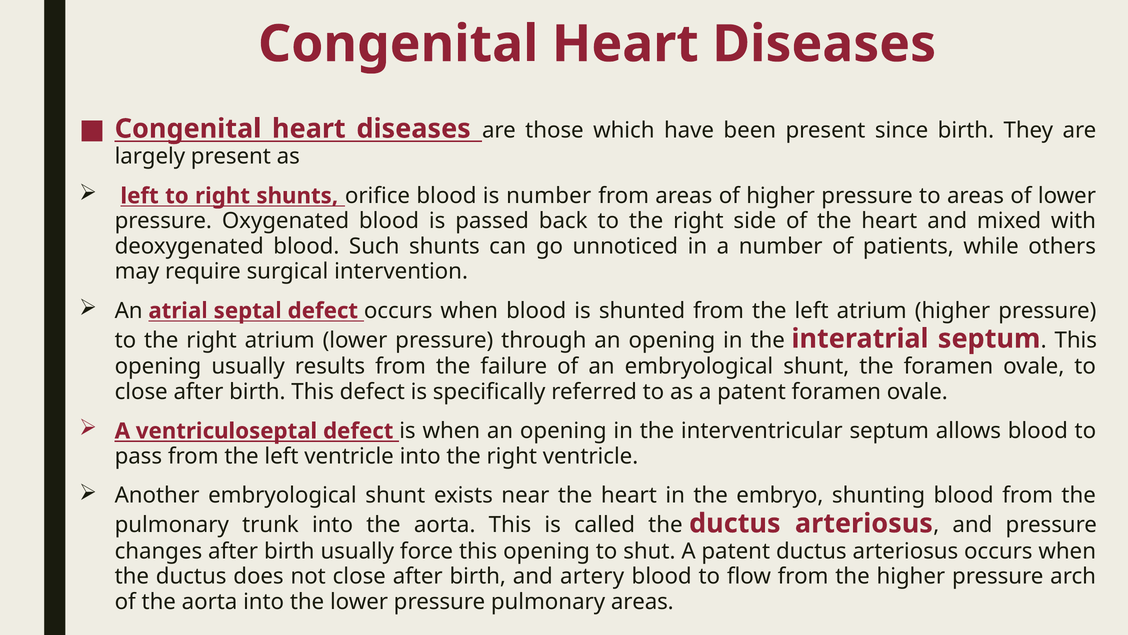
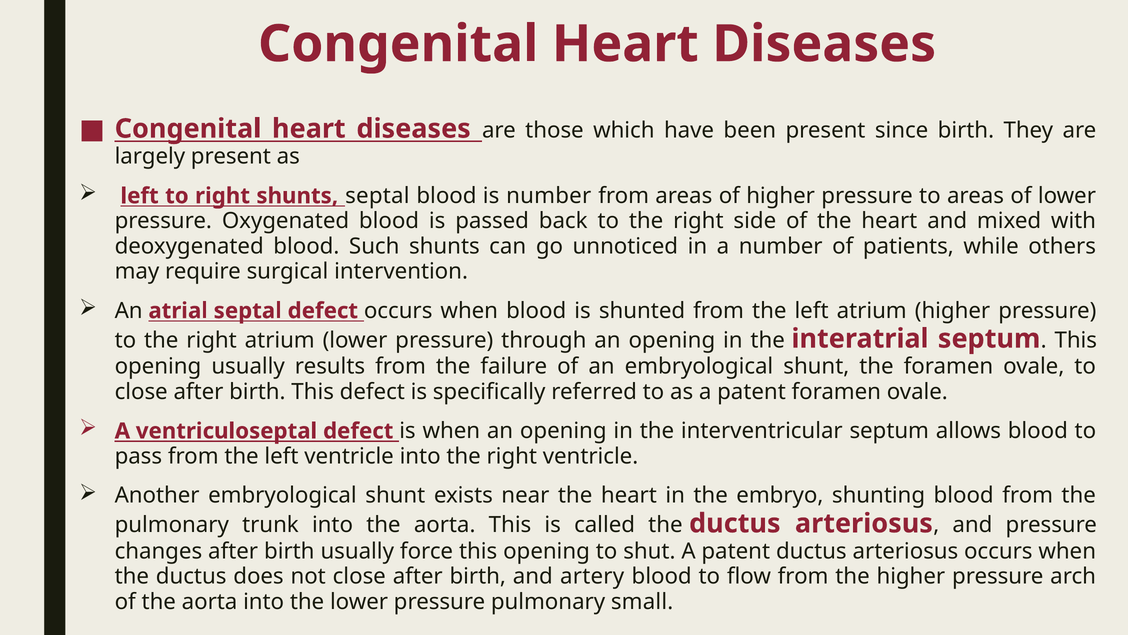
shunts orifice: orifice -> septal (377, 196)
pulmonary areas: areas -> small (642, 601)
